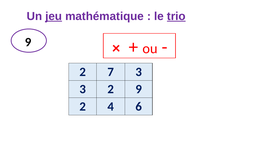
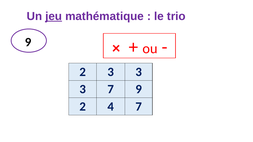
trio underline: present -> none (176, 16)
2 7: 7 -> 3 (111, 72)
3 2: 2 -> 7 (111, 89)
4 6: 6 -> 7 (139, 107)
